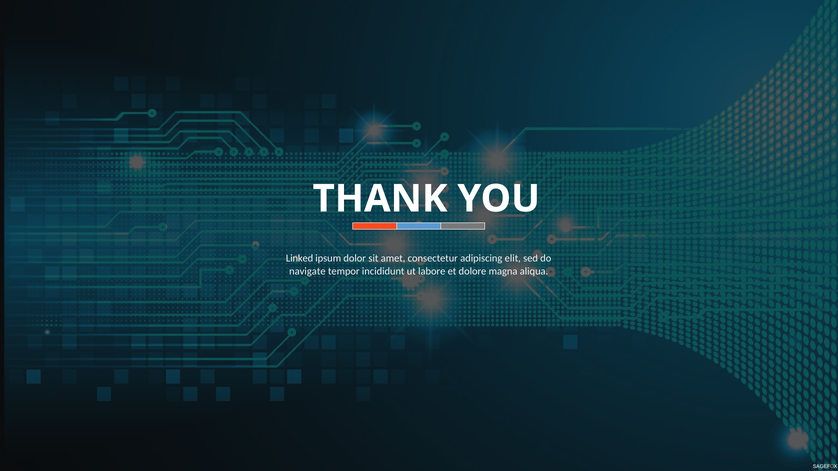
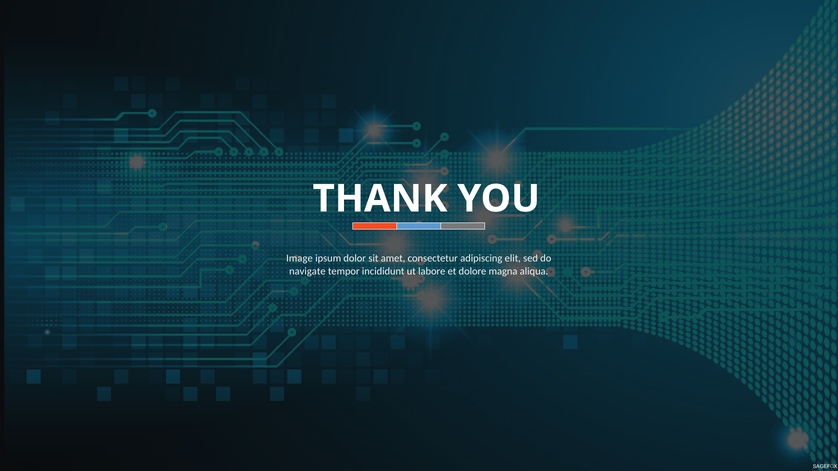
Linked: Linked -> Image (299, 259)
